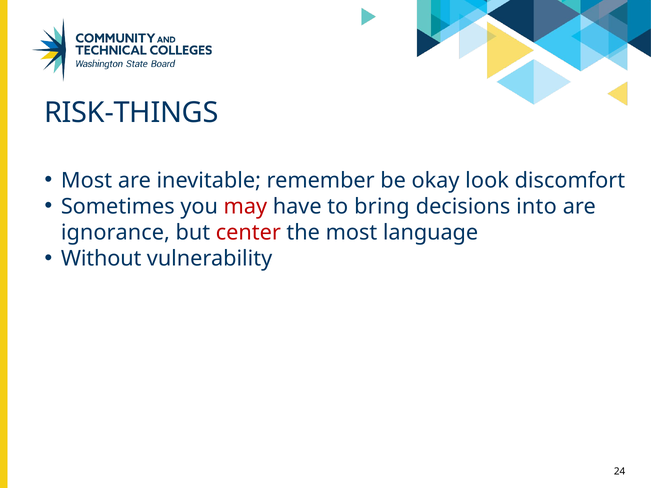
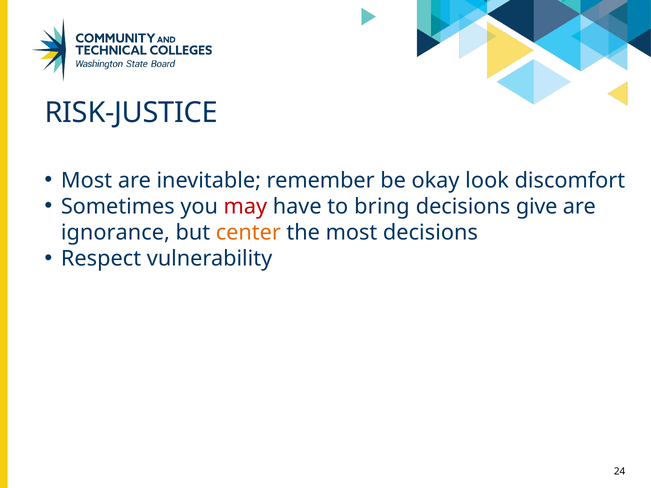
RISK-THINGS: RISK-THINGS -> RISK-JUSTICE (131, 113)
into: into -> give (537, 207)
center colour: red -> orange (248, 233)
most language: language -> decisions (430, 233)
Without: Without -> Respect (101, 259)
